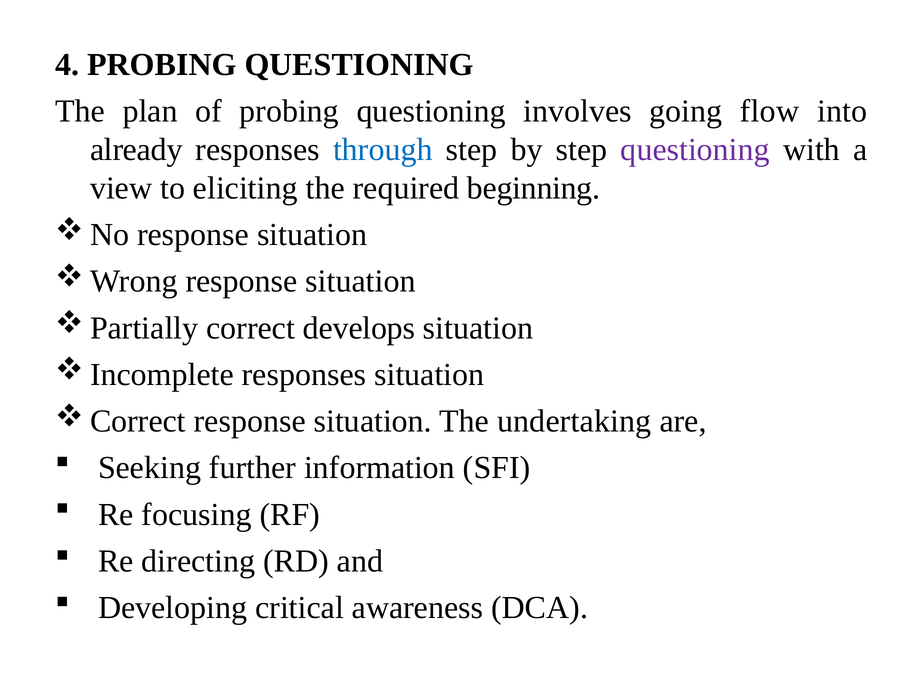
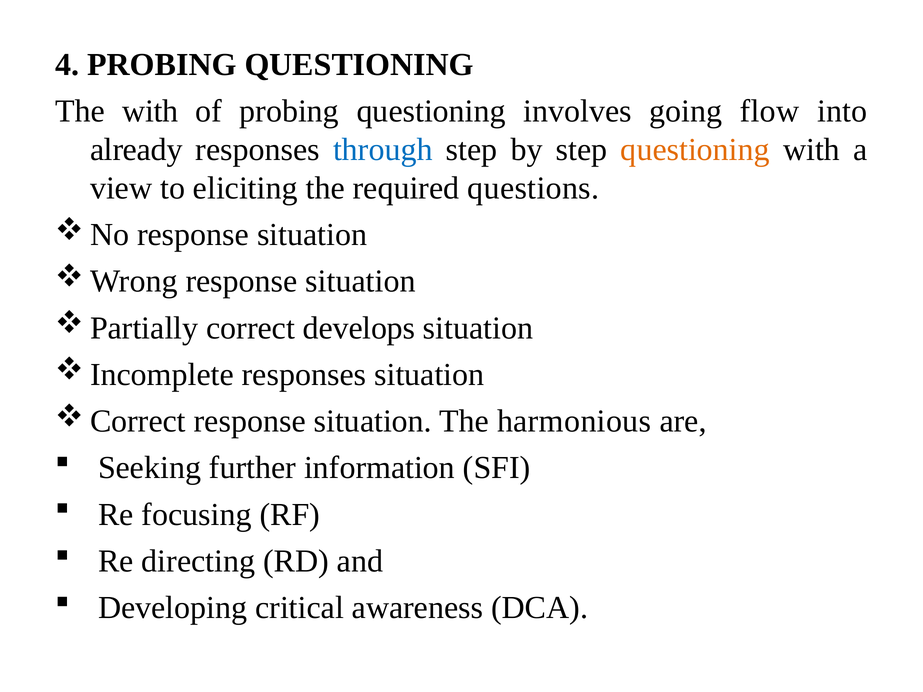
The plan: plan -> with (150, 111)
questioning colour: purple -> orange (695, 150)
beginning: beginning -> questions (533, 188)
undertaking: undertaking -> harmonious (574, 421)
